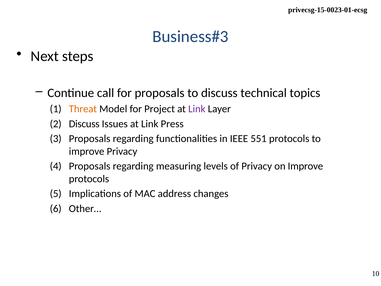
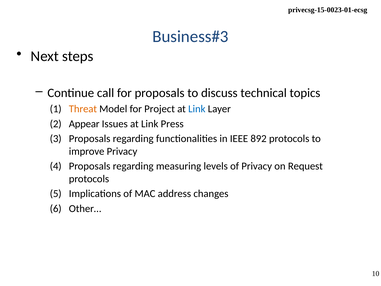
Link colour: purple -> blue (197, 109)
Discuss: Discuss -> Appear (84, 124)
551: 551 -> 892 (259, 139)
on Improve: Improve -> Request (305, 166)
